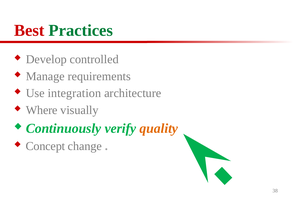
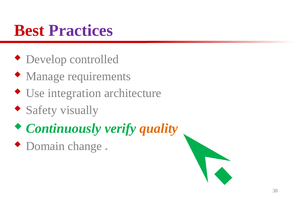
Practices colour: green -> purple (81, 30)
Where: Where -> Safety (42, 110)
Concept: Concept -> Domain (45, 146)
